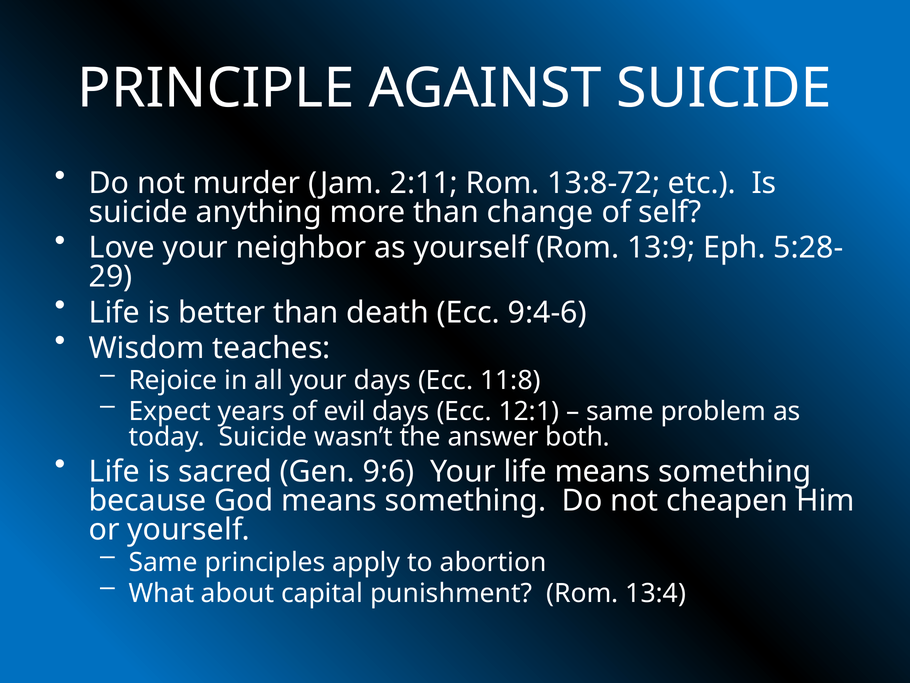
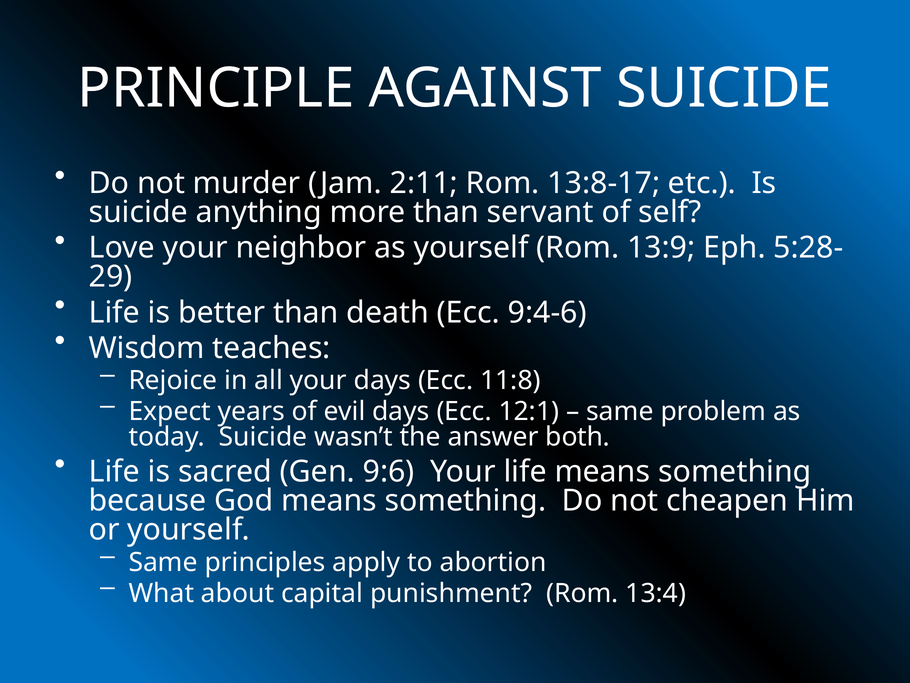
13:8-72: 13:8-72 -> 13:8-17 (604, 183)
change: change -> servant (540, 212)
